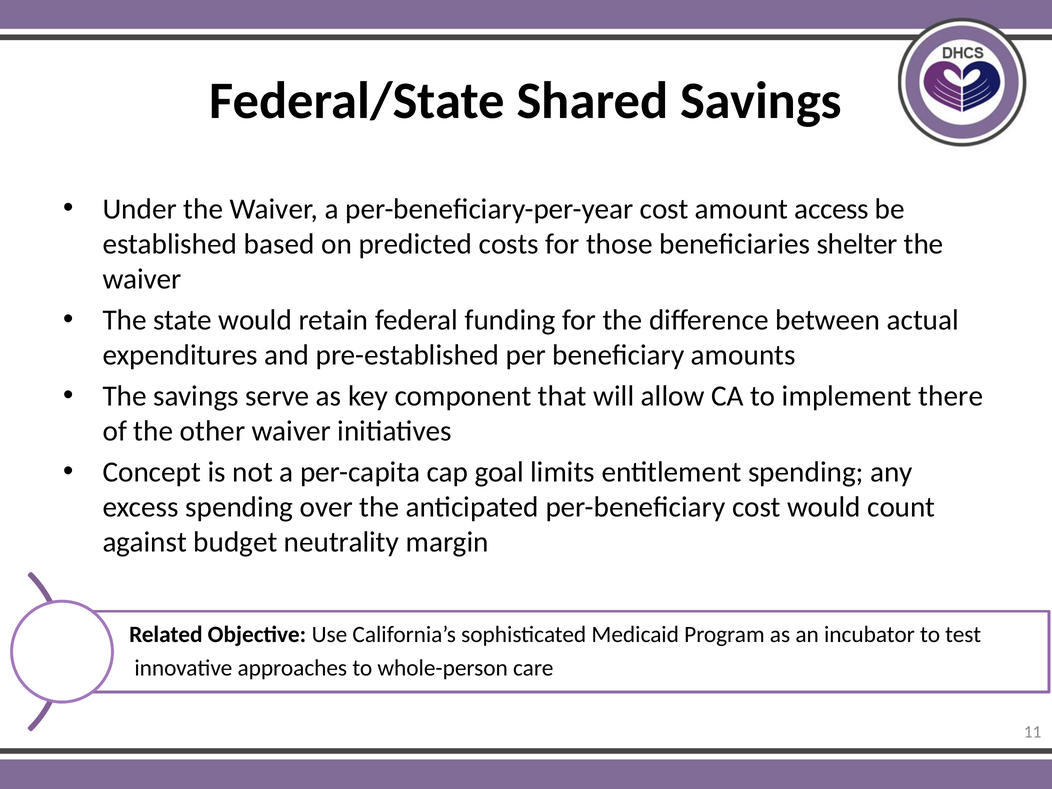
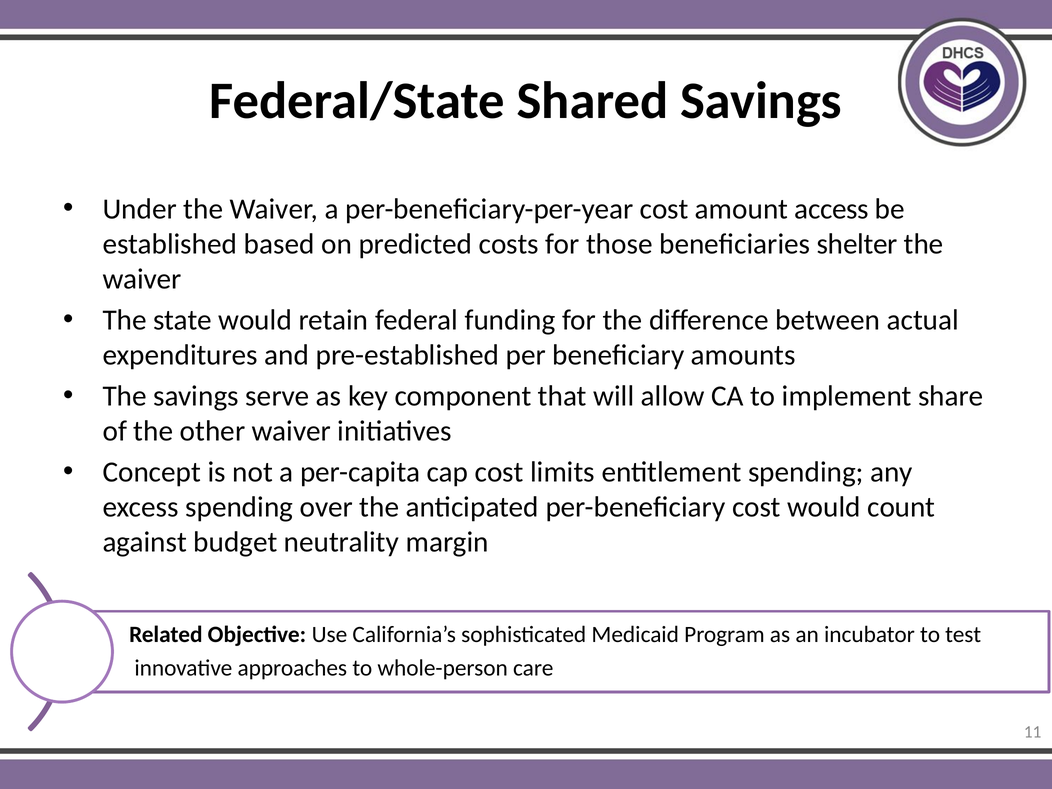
there: there -> share (951, 396)
cap goal: goal -> cost (499, 472)
